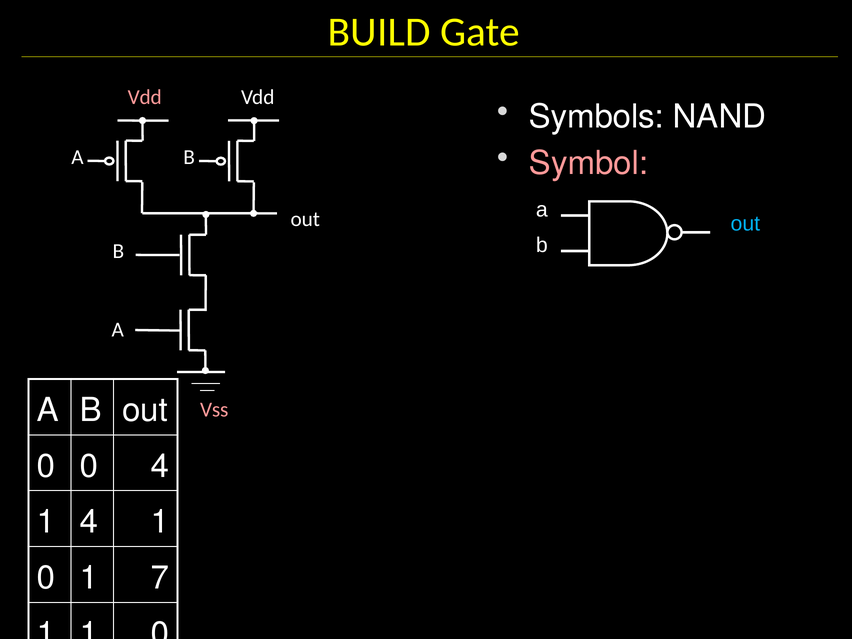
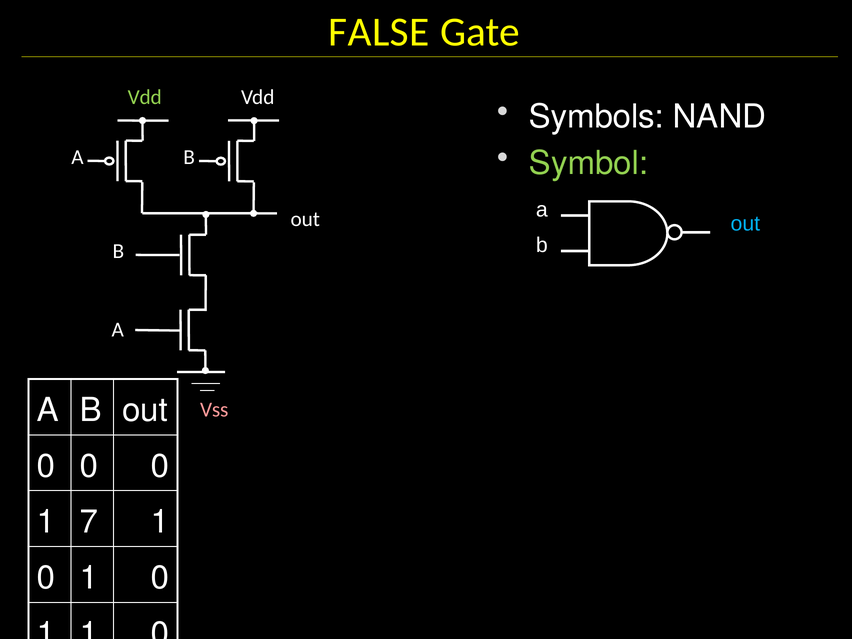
BUILD: BUILD -> FALSE (379, 32)
Vdd colour: pink -> light green (145, 97)
Symbol colour: pink -> light green (589, 163)
0 0 4: 4 -> 0 (160, 466)
1 4: 4 -> 7 (89, 522)
0 1 7: 7 -> 0 (160, 578)
